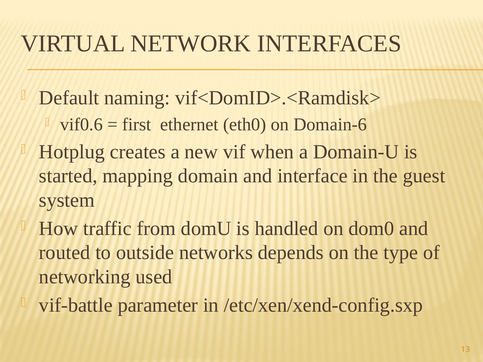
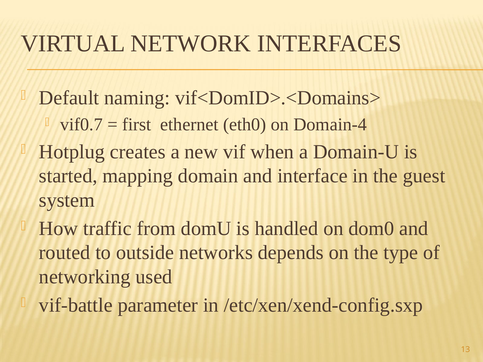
vif<DomID>.<Ramdisk>: vif<DomID>.<Ramdisk> -> vif<DomID>.<Domains> (278, 98)
vif0.6: vif0.6 -> vif0.7 (81, 125)
Domain-6: Domain-6 -> Domain-4 (330, 125)
